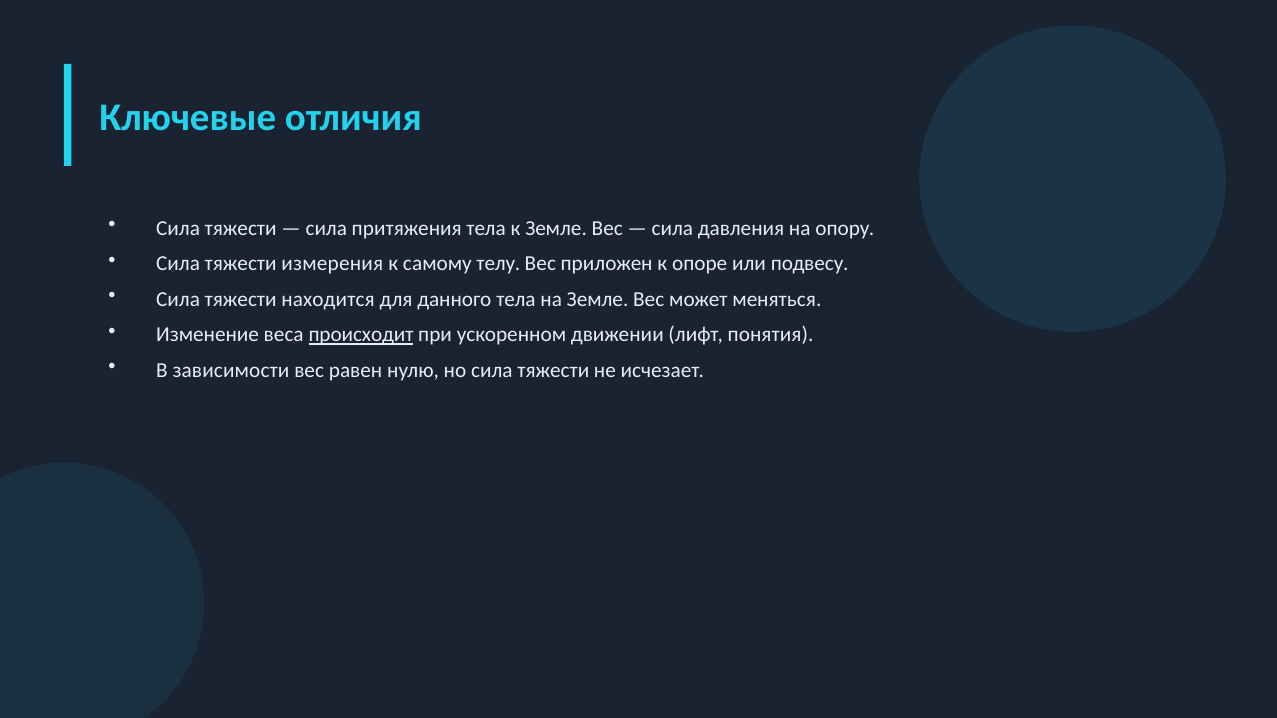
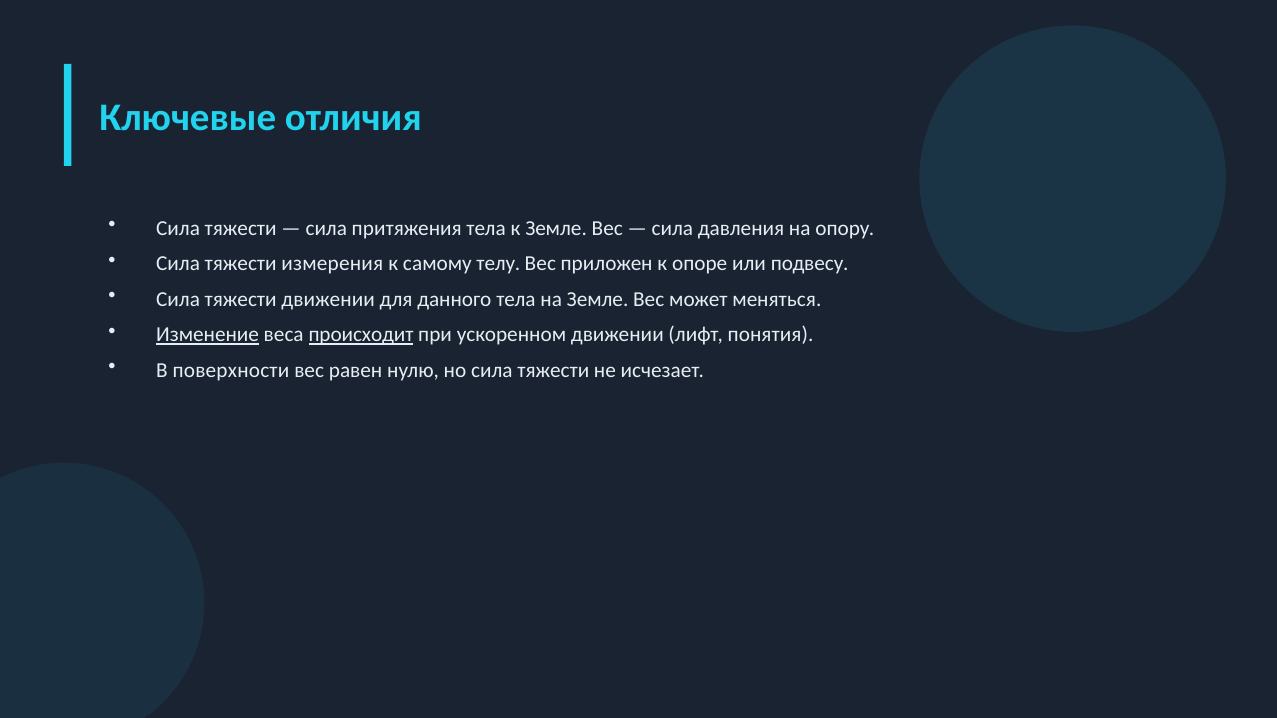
тяжести находится: находится -> движении (328, 299)
Изменение underline: none -> present (208, 335)
зависимости: зависимости -> поверхности (231, 370)
